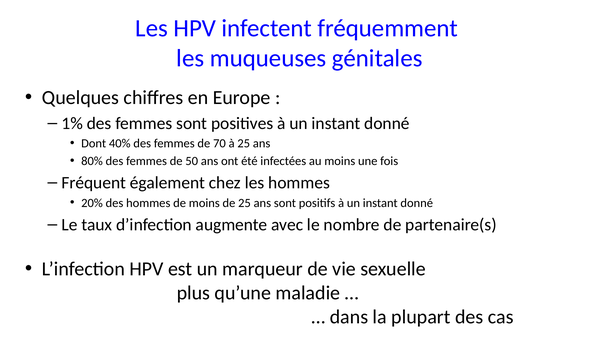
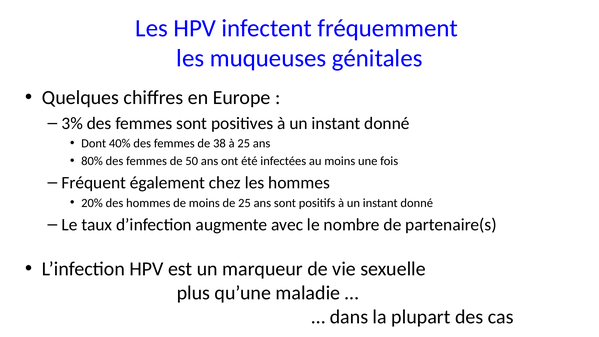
1%: 1% -> 3% (72, 123)
70: 70 -> 38 (219, 143)
